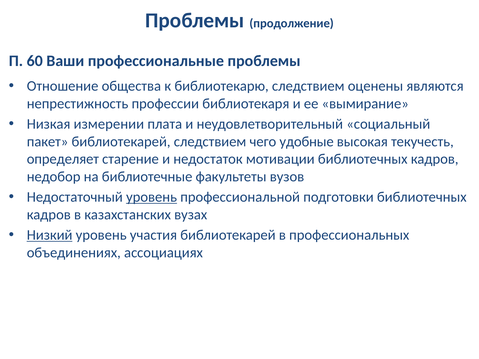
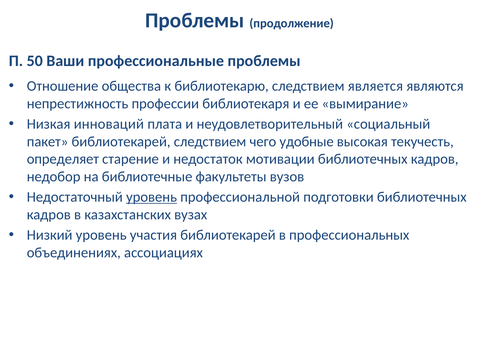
60: 60 -> 50 (35, 61)
оценены: оценены -> является (375, 86)
измерении: измерении -> инноваций (109, 124)
Низкий underline: present -> none (50, 235)
